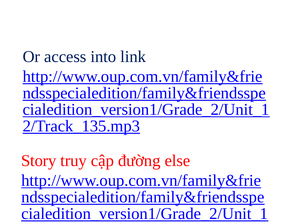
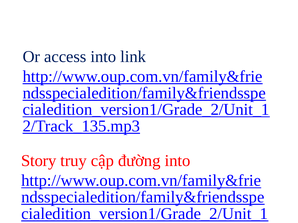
đường else: else -> into (177, 161)
